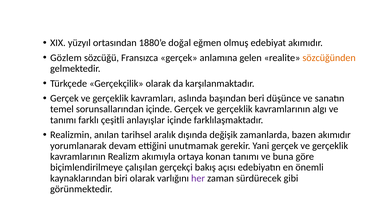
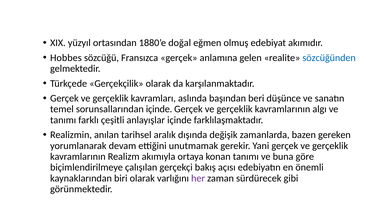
Gözlem: Gözlem -> Hobbes (66, 58)
sözcüğünden colour: orange -> blue (329, 58)
bazen akımıdır: akımıdır -> gereken (334, 135)
